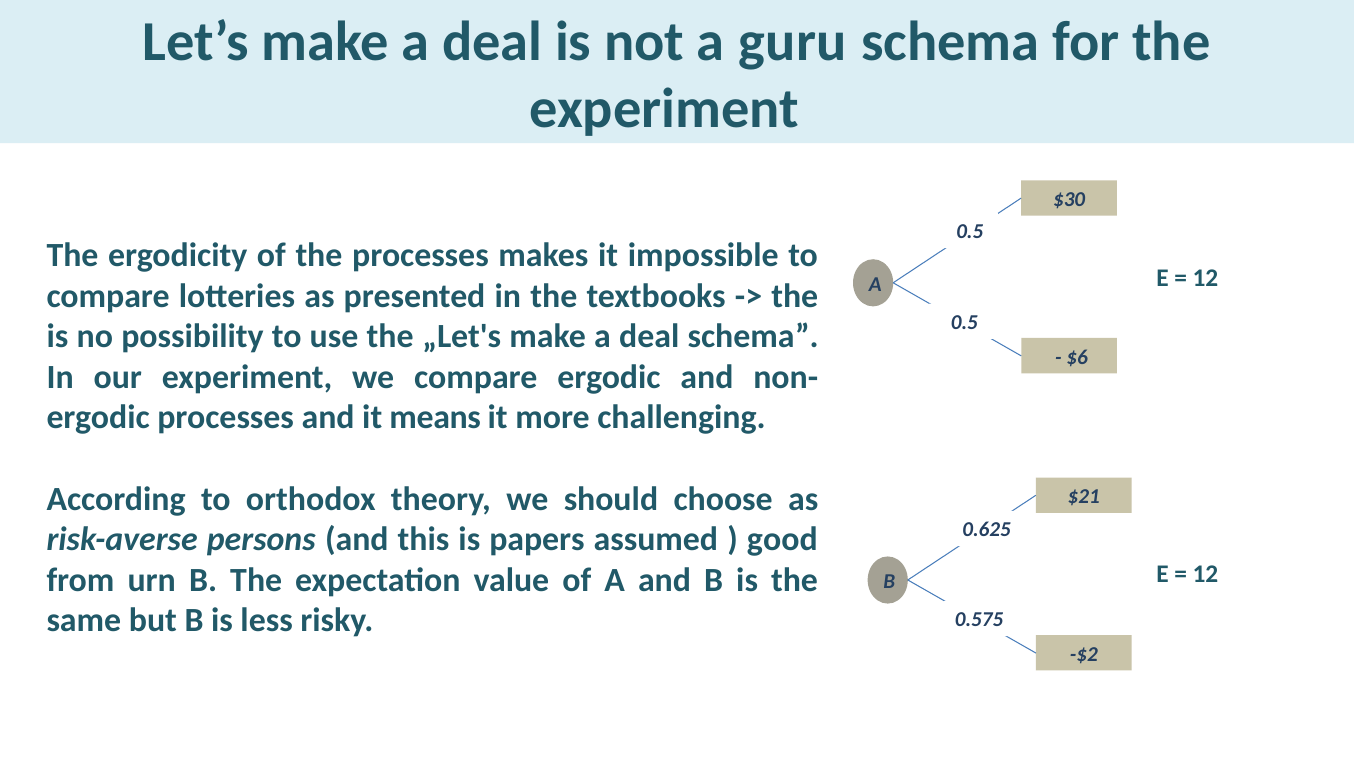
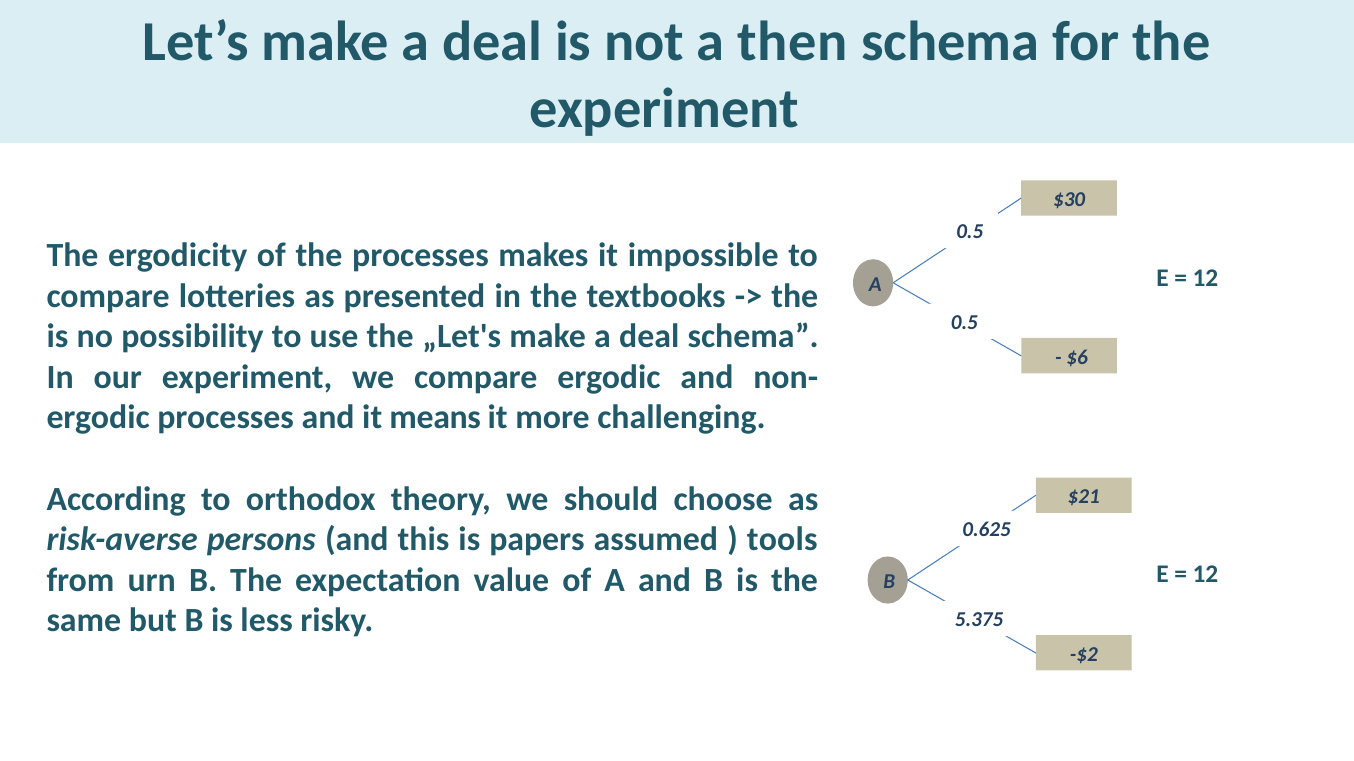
guru: guru -> then (793, 42)
good: good -> tools (782, 540)
0.575: 0.575 -> 5.375 (979, 620)
